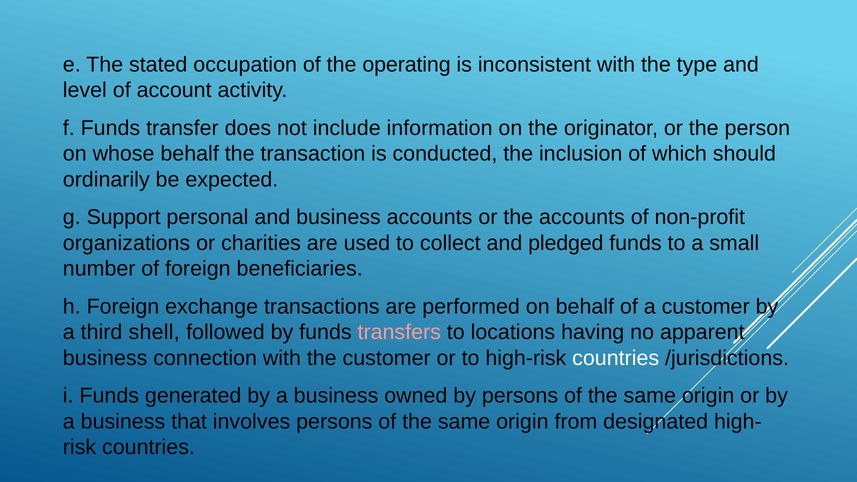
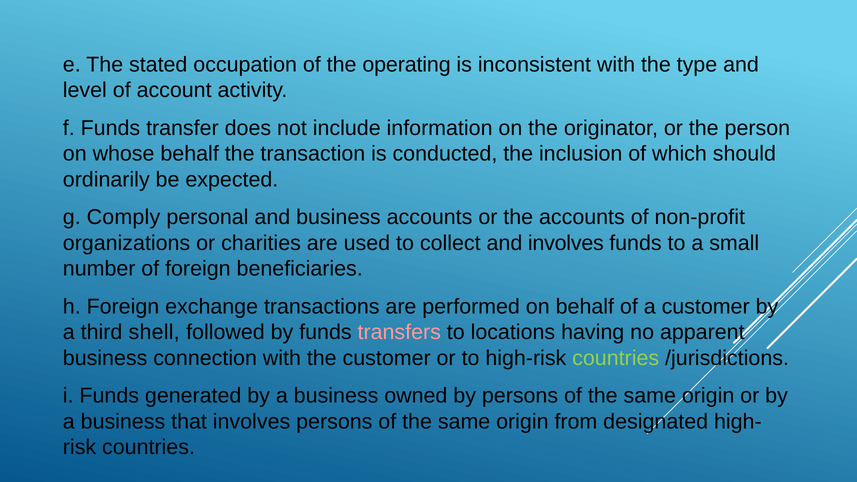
Support: Support -> Comply (123, 217)
and pledged: pledged -> involves (566, 243)
countries colour: white -> light green (616, 358)
